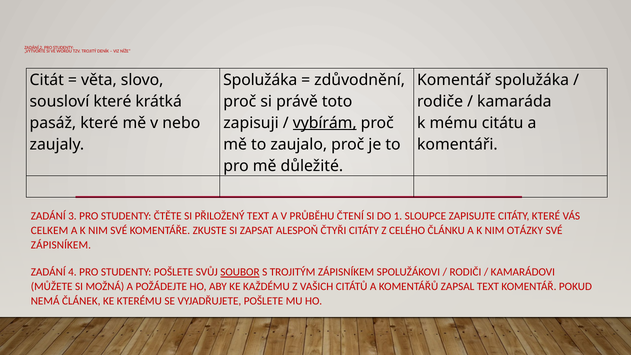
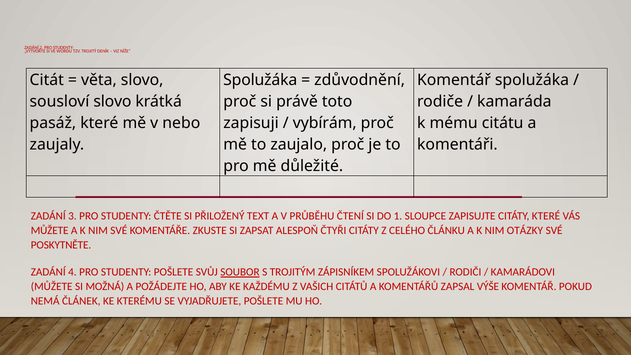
sousloví které: které -> slovo (112, 101)
vybírám underline: present -> none (325, 123)
CELKEM: CELKEM -> MŮŽETE (50, 230)
ZÁPISNÍKEM: ZÁPISNÍKEM -> POSKYTNĚTE (61, 245)
ZAPSAL TEXT: TEXT -> VÝŠE (488, 287)
